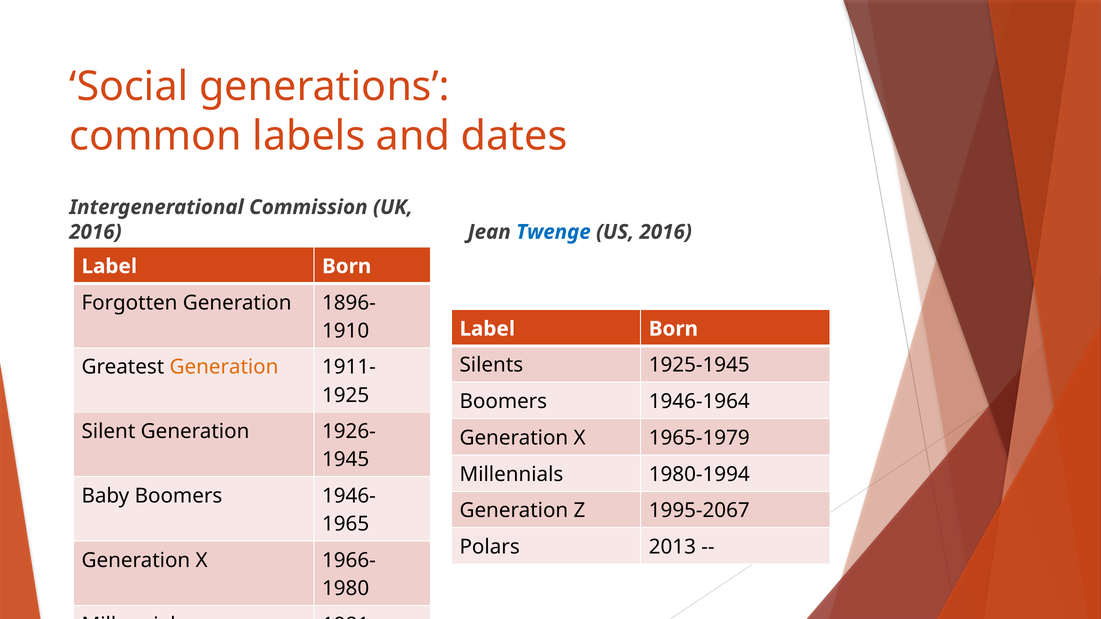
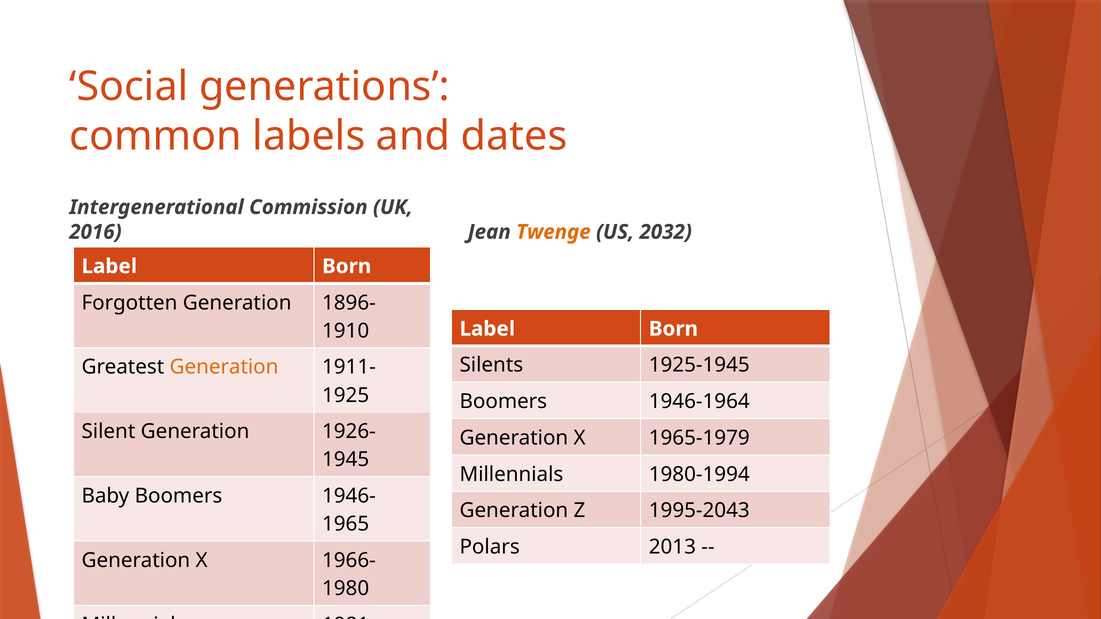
Twenge colour: blue -> orange (553, 232)
US 2016: 2016 -> 2032 (666, 232)
1995-2067: 1995-2067 -> 1995-2043 (699, 511)
